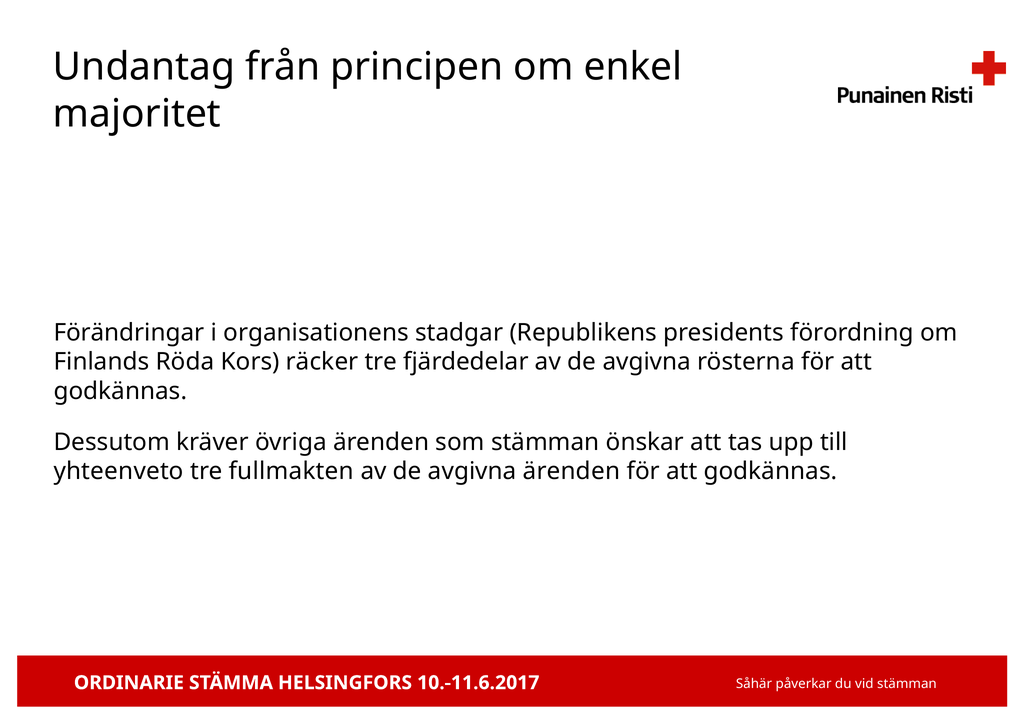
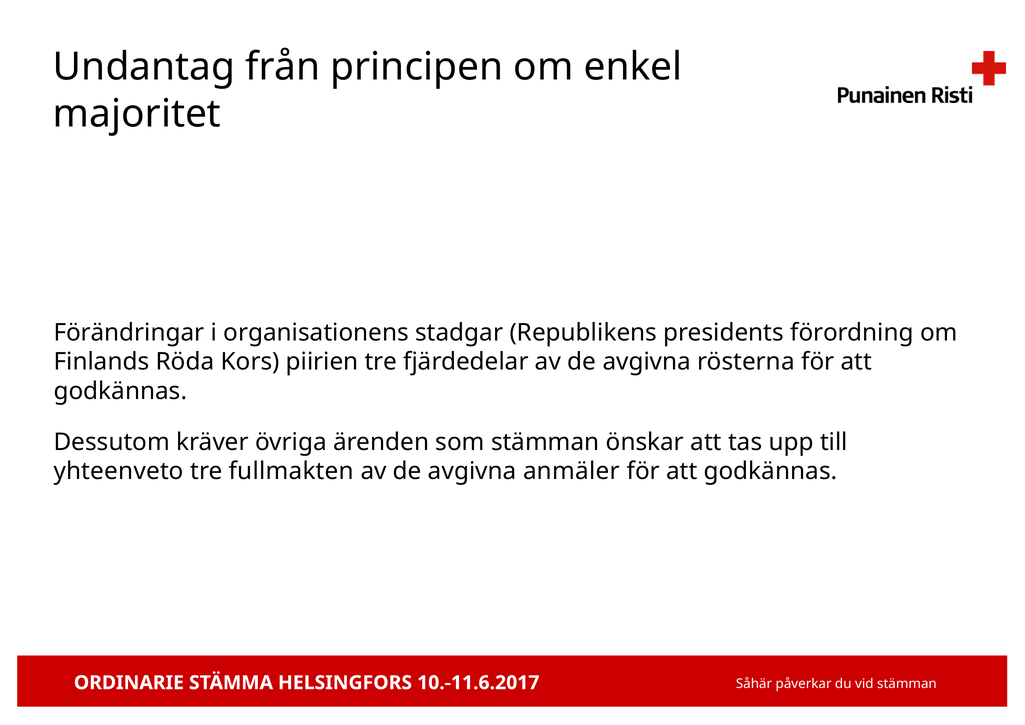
räcker: räcker -> piirien (322, 362)
avgivna ärenden: ärenden -> anmäler (571, 471)
